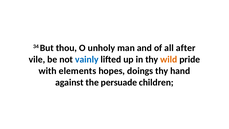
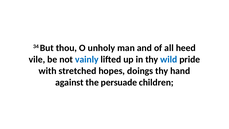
after: after -> heed (186, 48)
wild colour: orange -> blue (169, 59)
elements: elements -> stretched (77, 71)
